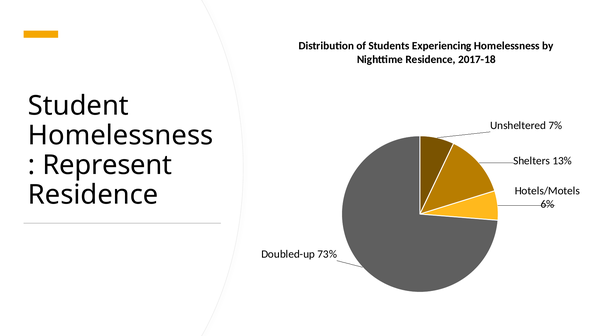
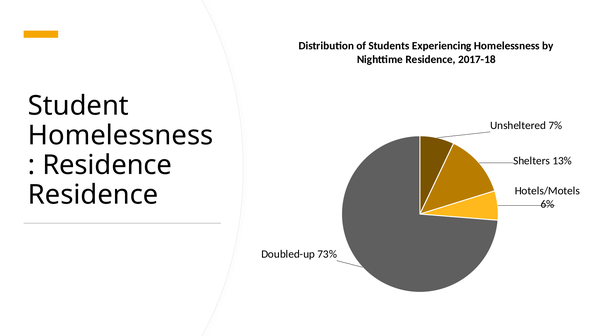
Represent: Represent -> Residence (107, 165)
